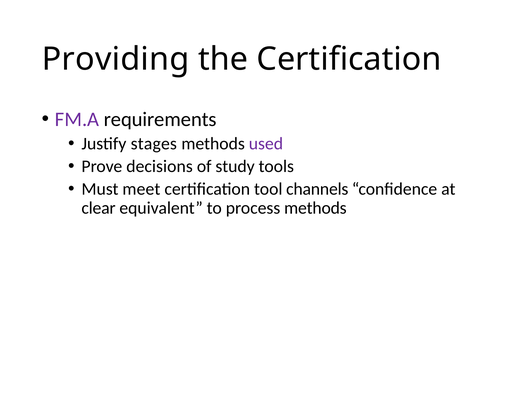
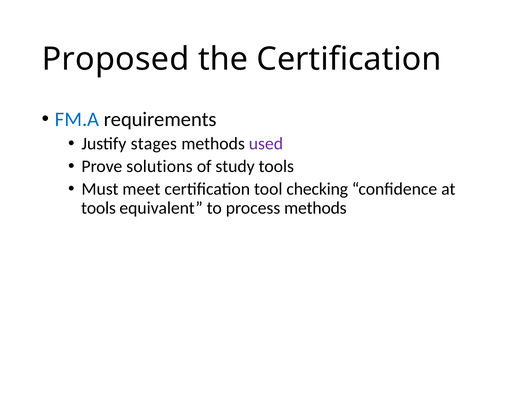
Providing: Providing -> Proposed (116, 59)
FM.A colour: purple -> blue (77, 119)
decisions: decisions -> solutions (159, 167)
channels: channels -> checking (317, 189)
clear: clear -> tools (99, 208)
